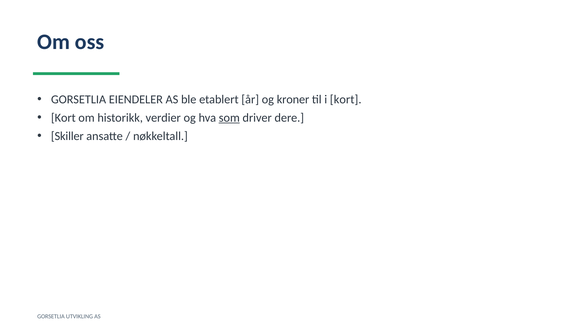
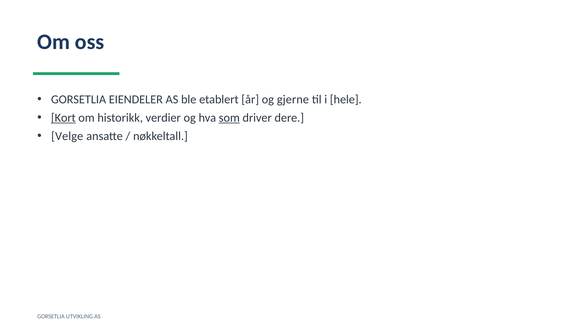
kroner: kroner -> gjerne (293, 99)
i kort: kort -> hele (346, 99)
Kort underline: none -> present (63, 118)
Skiller: Skiller -> Velge (67, 136)
